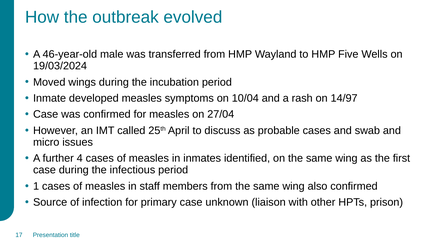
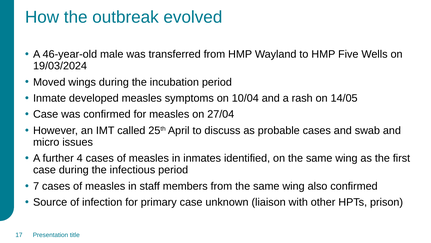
14/97: 14/97 -> 14/05 (344, 98)
1: 1 -> 7 (36, 186)
